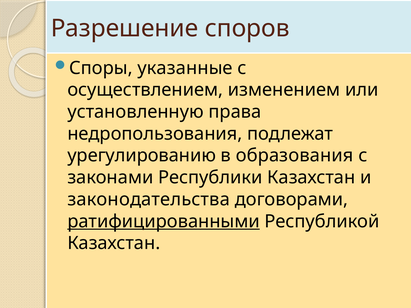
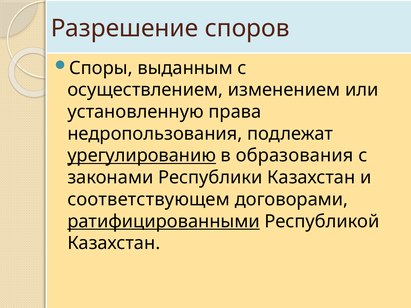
указанные: указанные -> выданным (185, 68)
урегулированию underline: none -> present (142, 156)
законодательства: законодательства -> соответствующем (149, 200)
